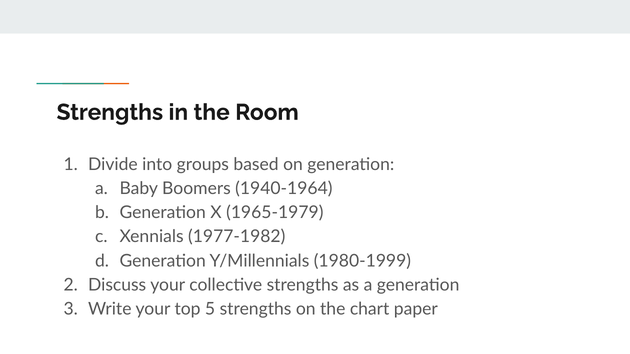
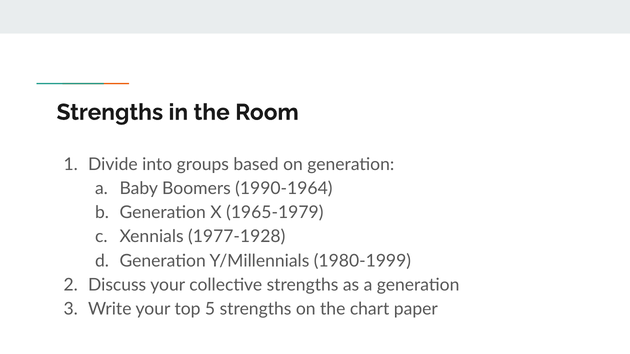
1940-1964: 1940-1964 -> 1990-1964 (284, 189)
1977-1982: 1977-1982 -> 1977-1928 (237, 237)
